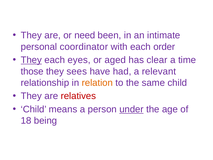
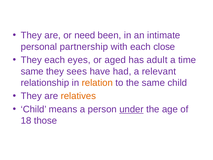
coordinator: coordinator -> partnership (84, 47)
order: order -> close (164, 47)
They underline: present -> none (31, 60)
clear: clear -> adult (157, 60)
those: those -> same (32, 71)
relatives colour: red -> orange (78, 96)
being: being -> those (46, 121)
